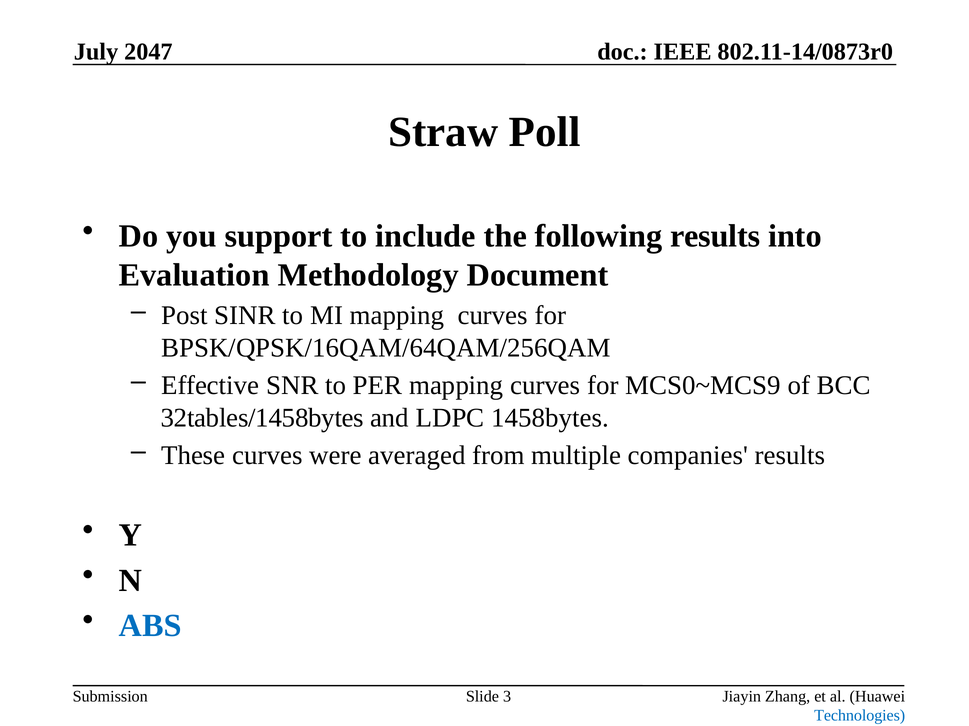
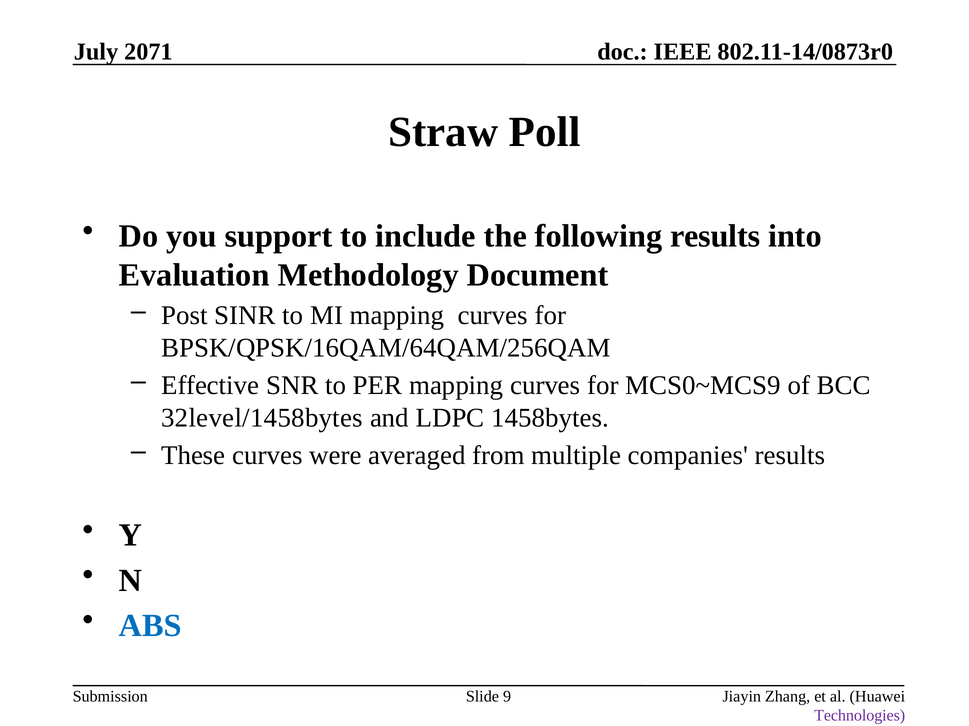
2047: 2047 -> 2071 (148, 52)
32tables/1458bytes: 32tables/1458bytes -> 32level/1458bytes (262, 418)
3: 3 -> 9 (507, 697)
Technologies colour: blue -> purple (860, 716)
